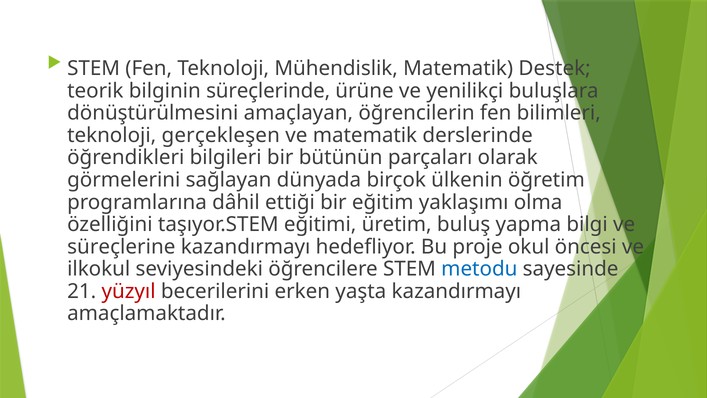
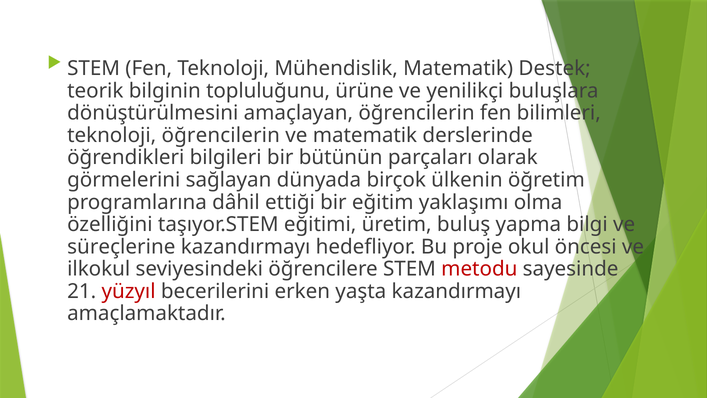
süreçlerinde: süreçlerinde -> topluluğunu (268, 91)
teknoloji gerçekleşen: gerçekleşen -> öğrencilerin (221, 135)
metodu colour: blue -> red (479, 269)
